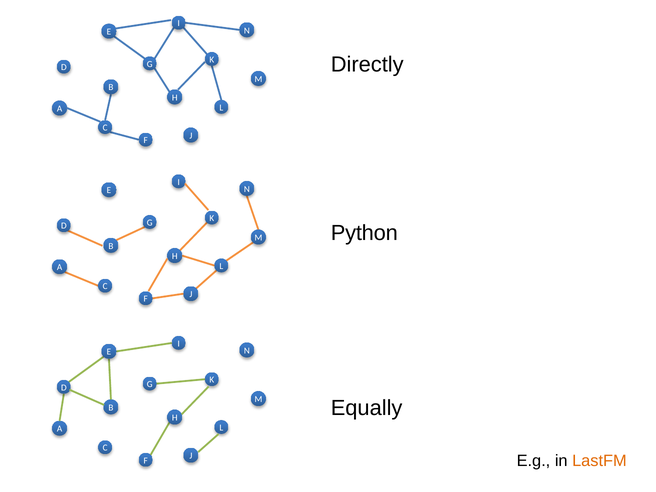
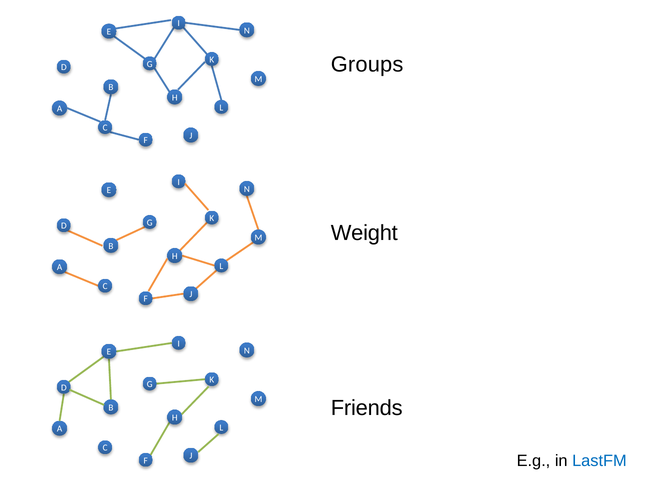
Directly: Directly -> Groups (367, 64)
Python: Python -> Weight (364, 233)
Equally: Equally -> Friends (367, 408)
LastFM colour: orange -> blue (599, 461)
